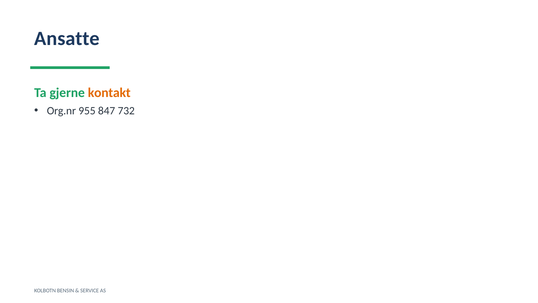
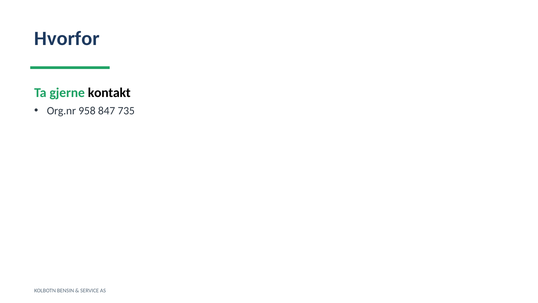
Ansatte: Ansatte -> Hvorfor (67, 38)
kontakt colour: orange -> black (109, 93)
955: 955 -> 958 (87, 111)
732: 732 -> 735 (126, 111)
